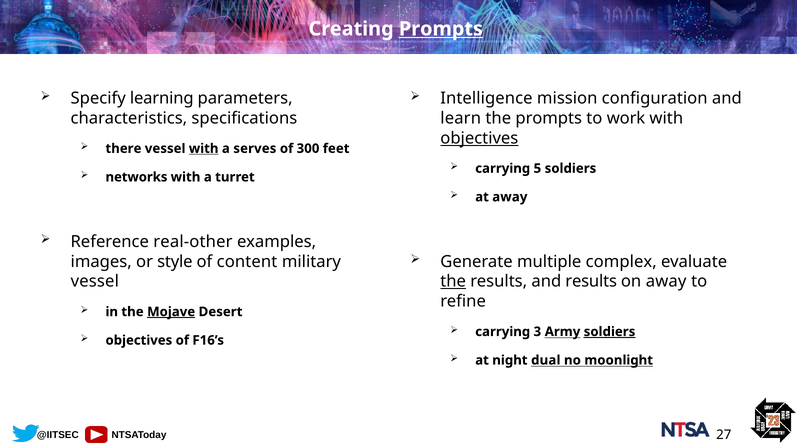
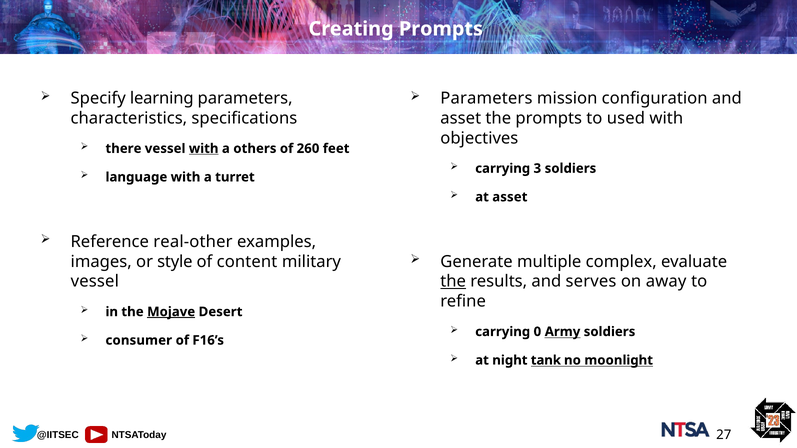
Prompts underline: present -> none (441, 29)
Intelligence: Intelligence -> Parameters (486, 98)
learn: learn -> asset (461, 118)
work: work -> used (626, 118)
objectives underline: present -> none (479, 138)
serves: serves -> others (255, 149)
300: 300 -> 260 (308, 149)
5: 5 -> 3 (537, 169)
networks: networks -> language (136, 177)
at away: away -> asset (510, 197)
and results: results -> serves (591, 282)
3: 3 -> 0 (537, 332)
soldiers underline: present -> none (610, 332)
objectives: objectives -> consumer (139, 341)
dual: dual -> tank (546, 360)
